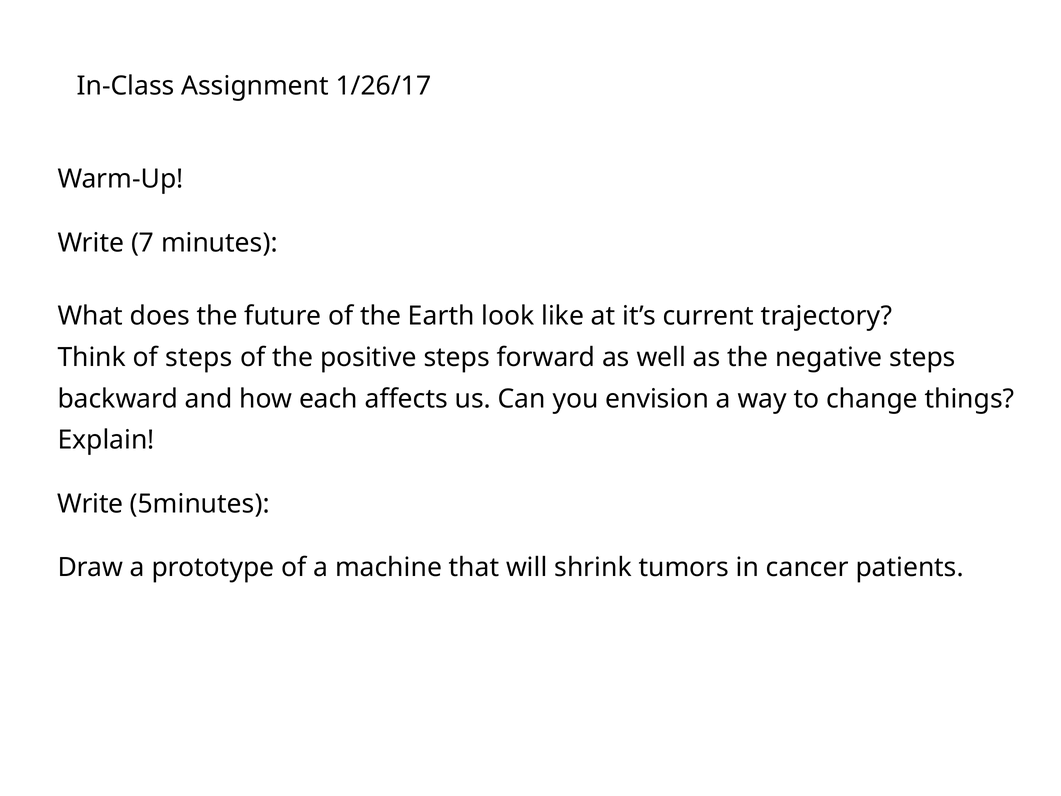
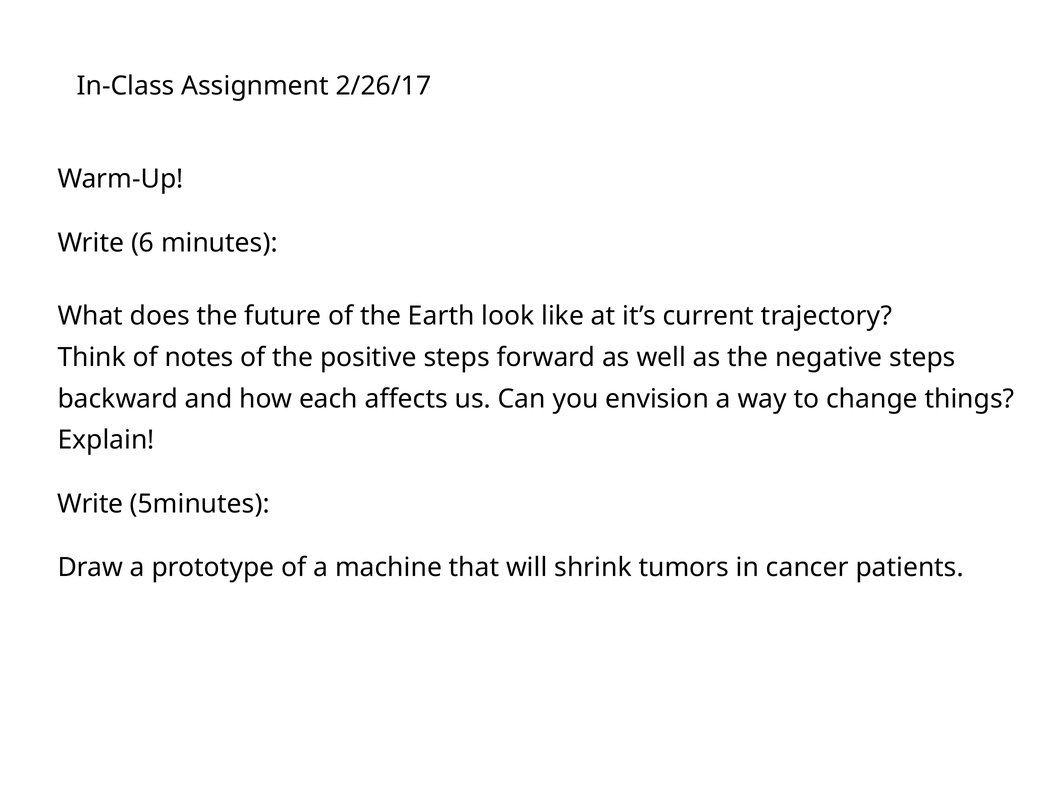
1/26/17: 1/26/17 -> 2/26/17 (384, 86)
7: 7 -> 6 (143, 243)
of steps: steps -> notes (199, 357)
